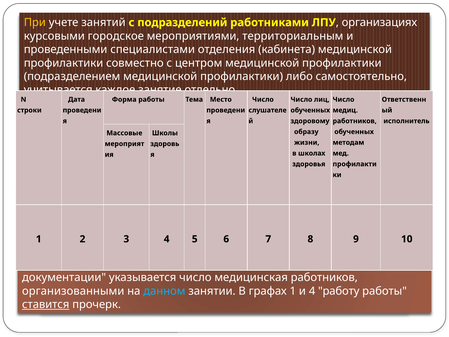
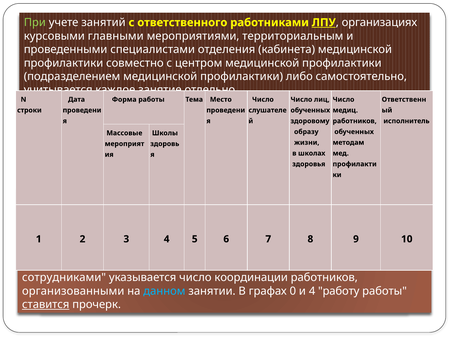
При colour: yellow -> light green (35, 23)
подразделений: подразделений -> ответственного (182, 23)
ЛПУ underline: none -> present (324, 23)
городское: городское -> главными (116, 36)
документации: документации -> сотрудниками (64, 277)
медицинская: медицинская -> координации (251, 277)
графах 1: 1 -> 0 (293, 291)
